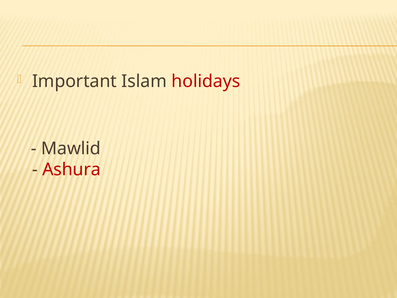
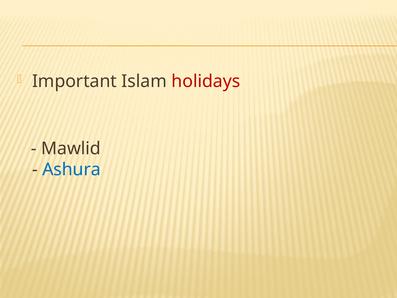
Ashura colour: red -> blue (71, 169)
